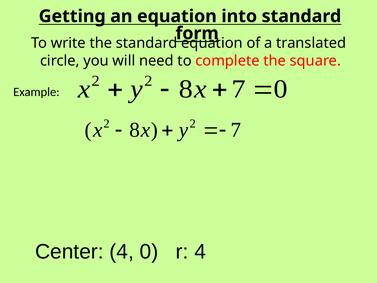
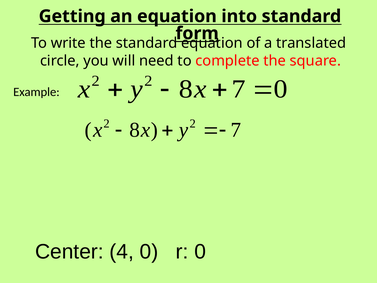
r 4: 4 -> 0 (200, 252)
